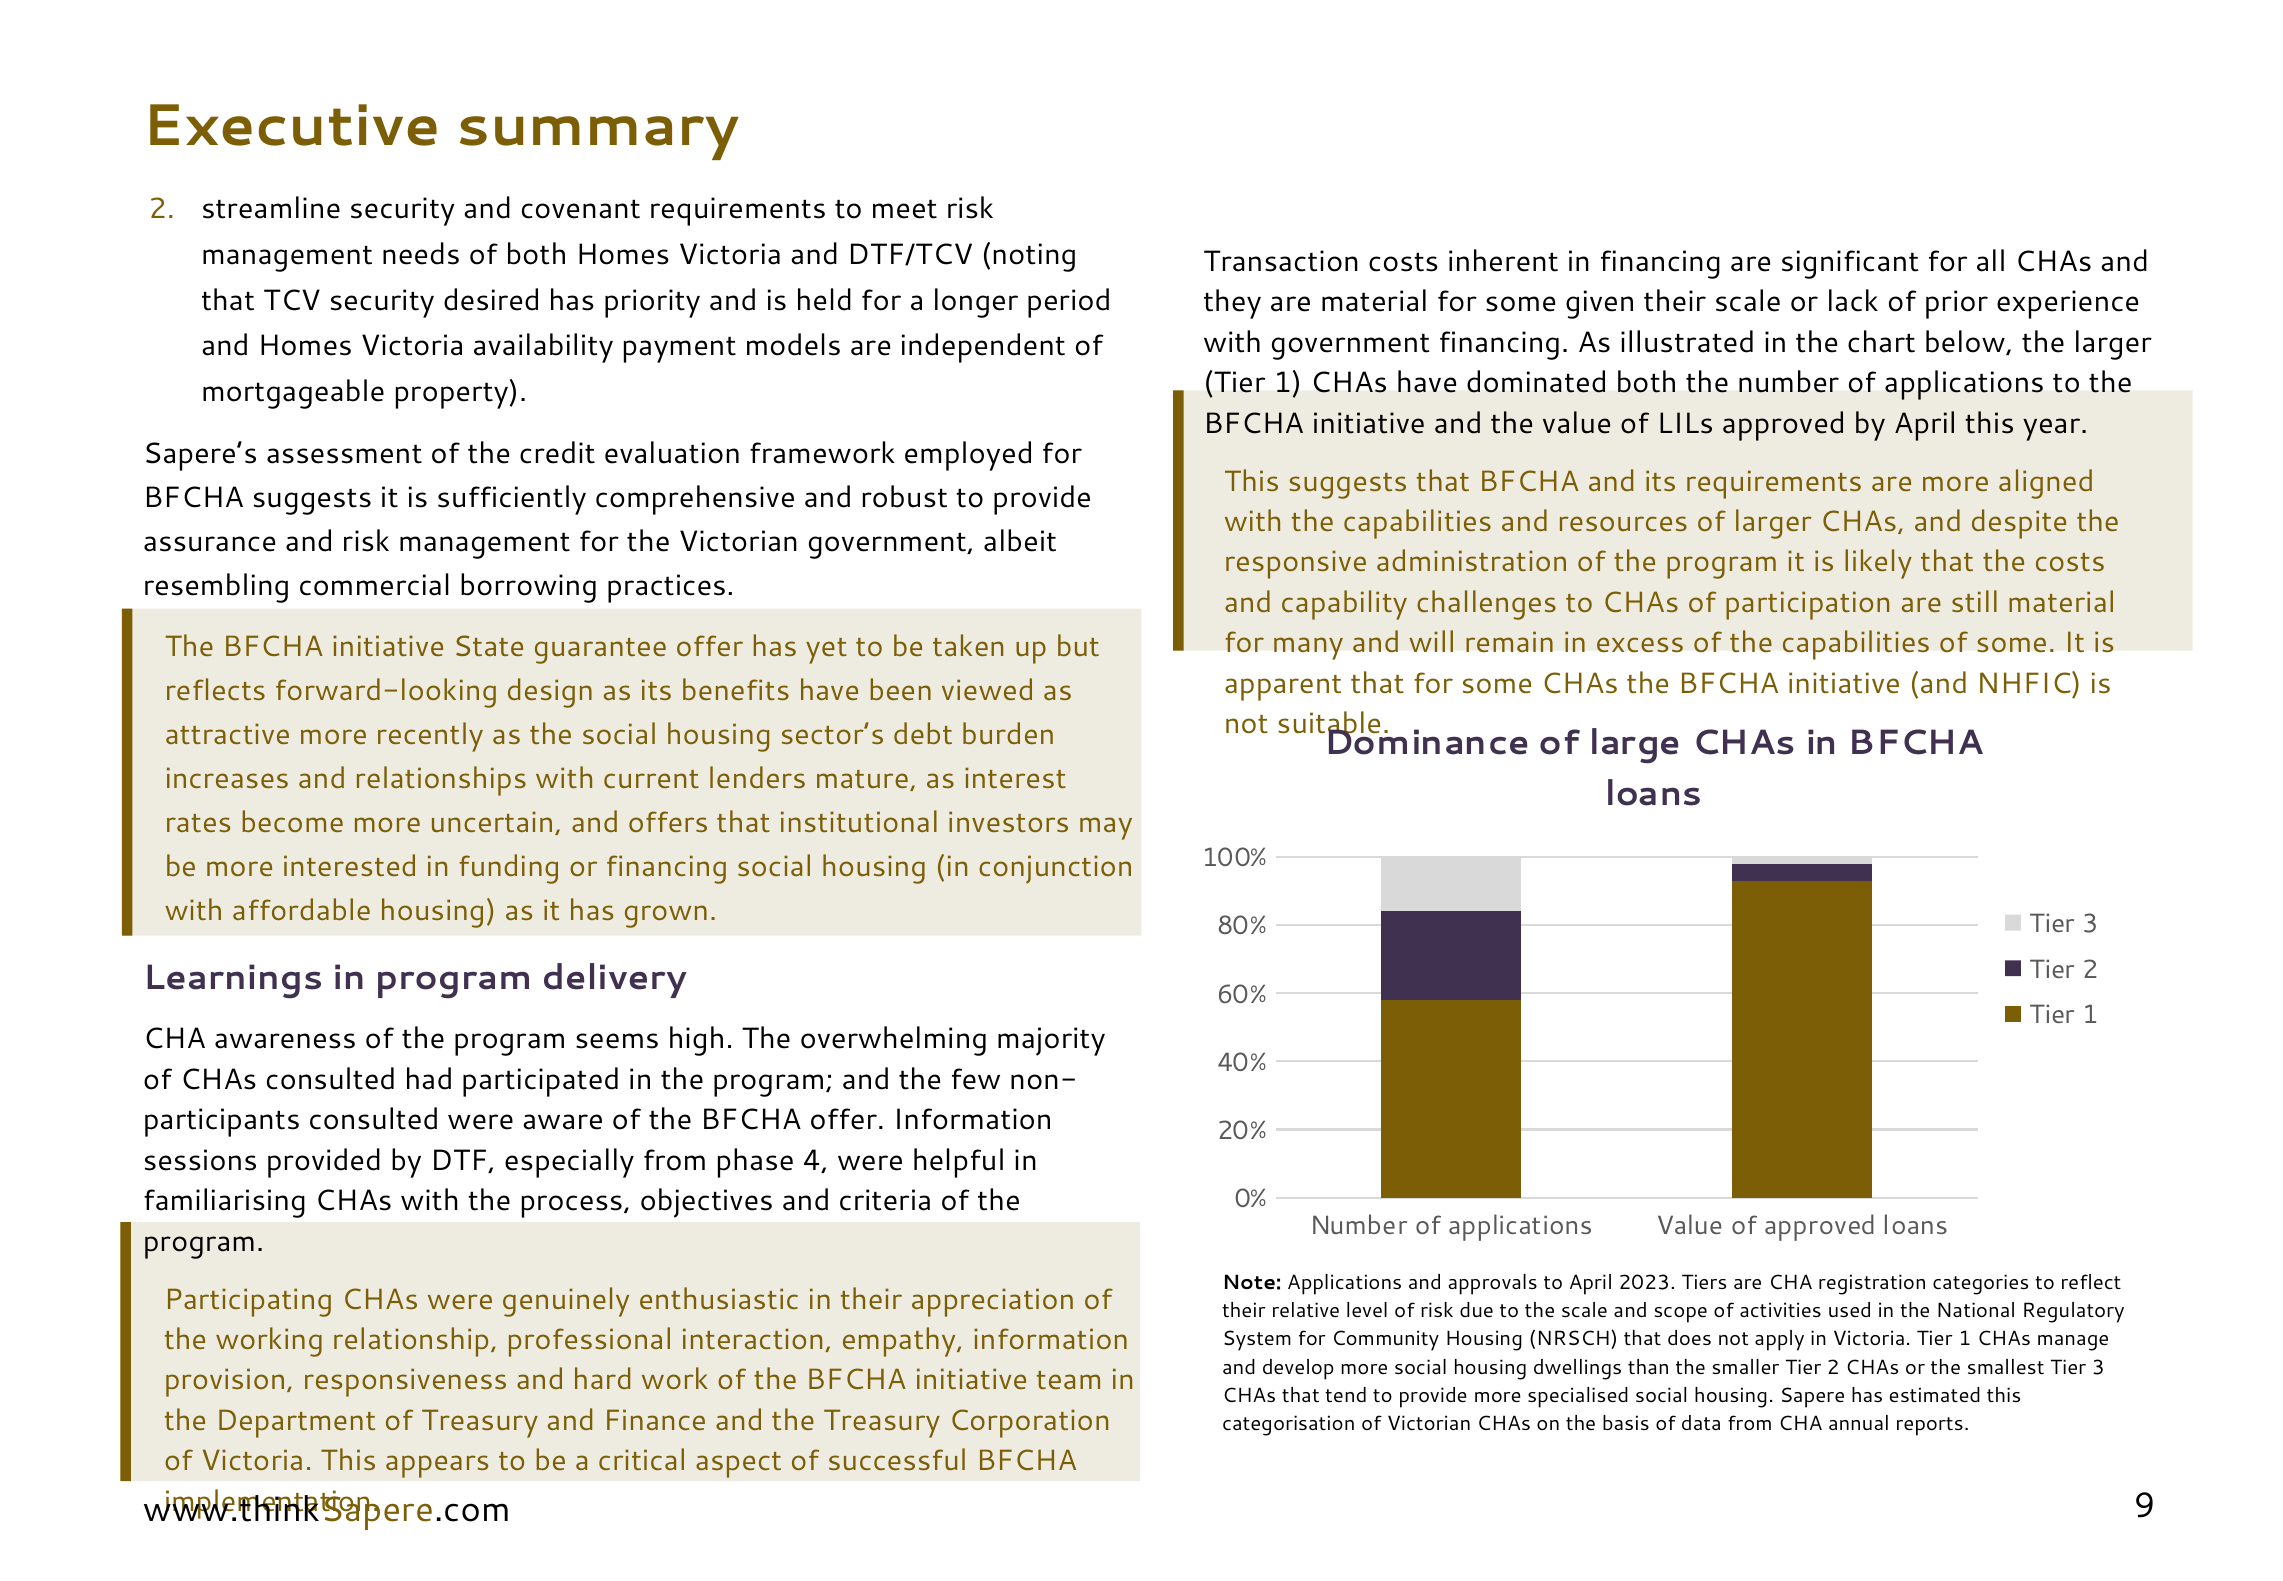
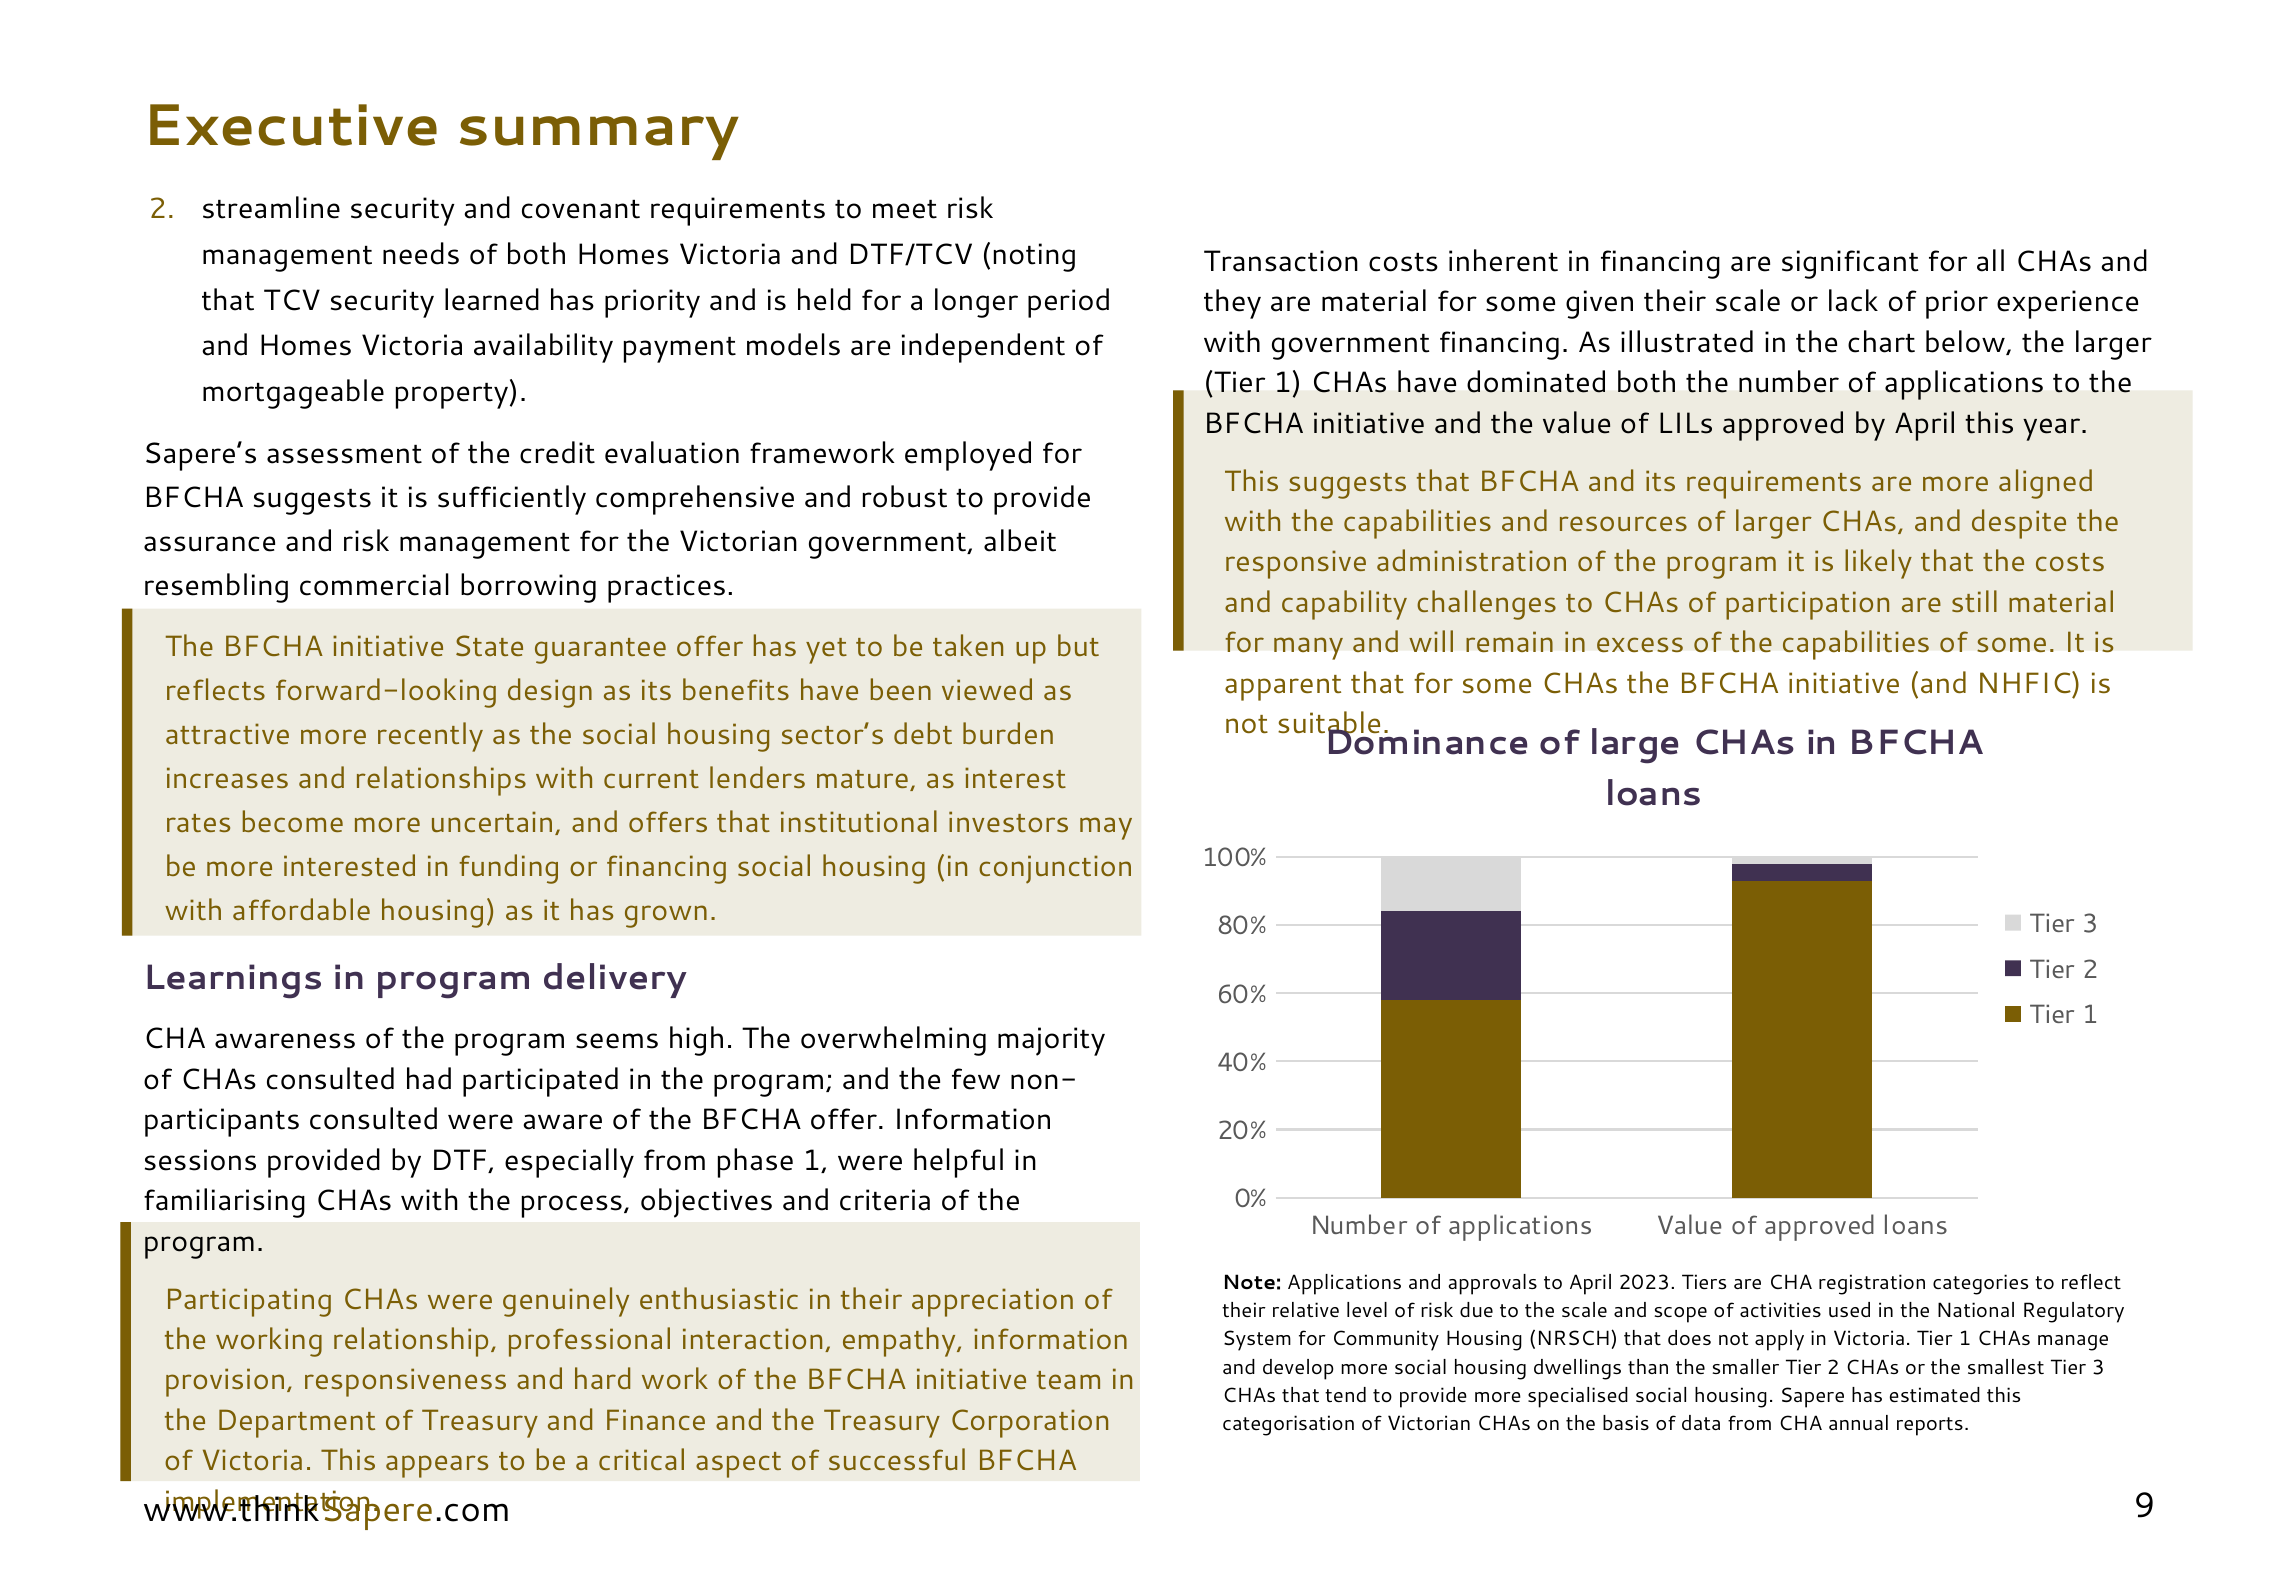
desired: desired -> learned (492, 300)
phase 4: 4 -> 1 (816, 1160)
